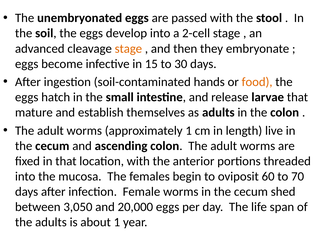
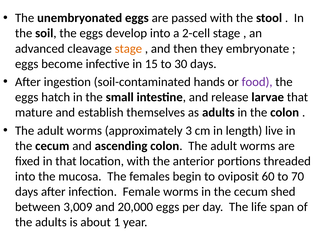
food colour: orange -> purple (257, 82)
approximately 1: 1 -> 3 (189, 131)
3,050: 3,050 -> 3,009 (78, 207)
